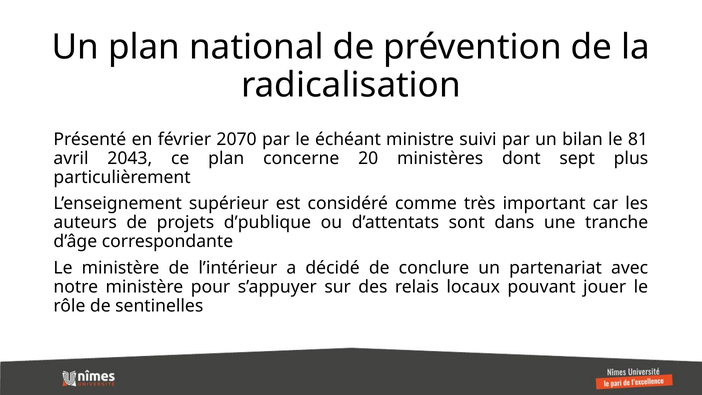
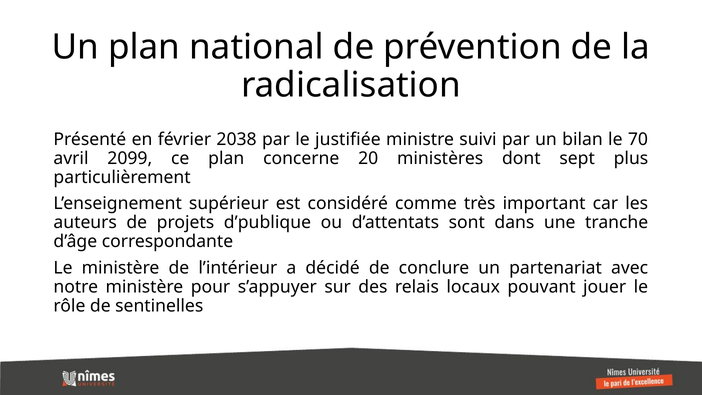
2070: 2070 -> 2038 (237, 139)
échéant: échéant -> justifiée (348, 139)
81: 81 -> 70 (638, 139)
2043: 2043 -> 2099 (130, 158)
